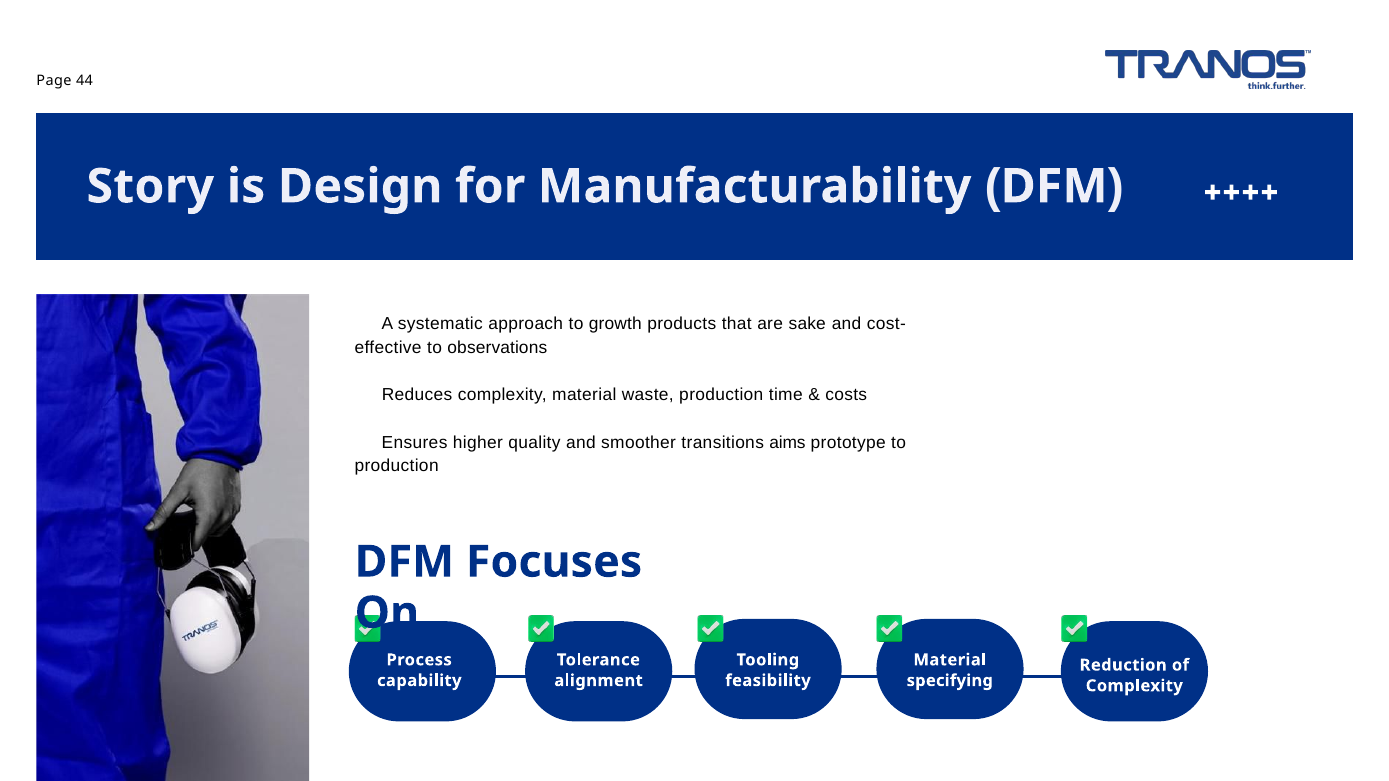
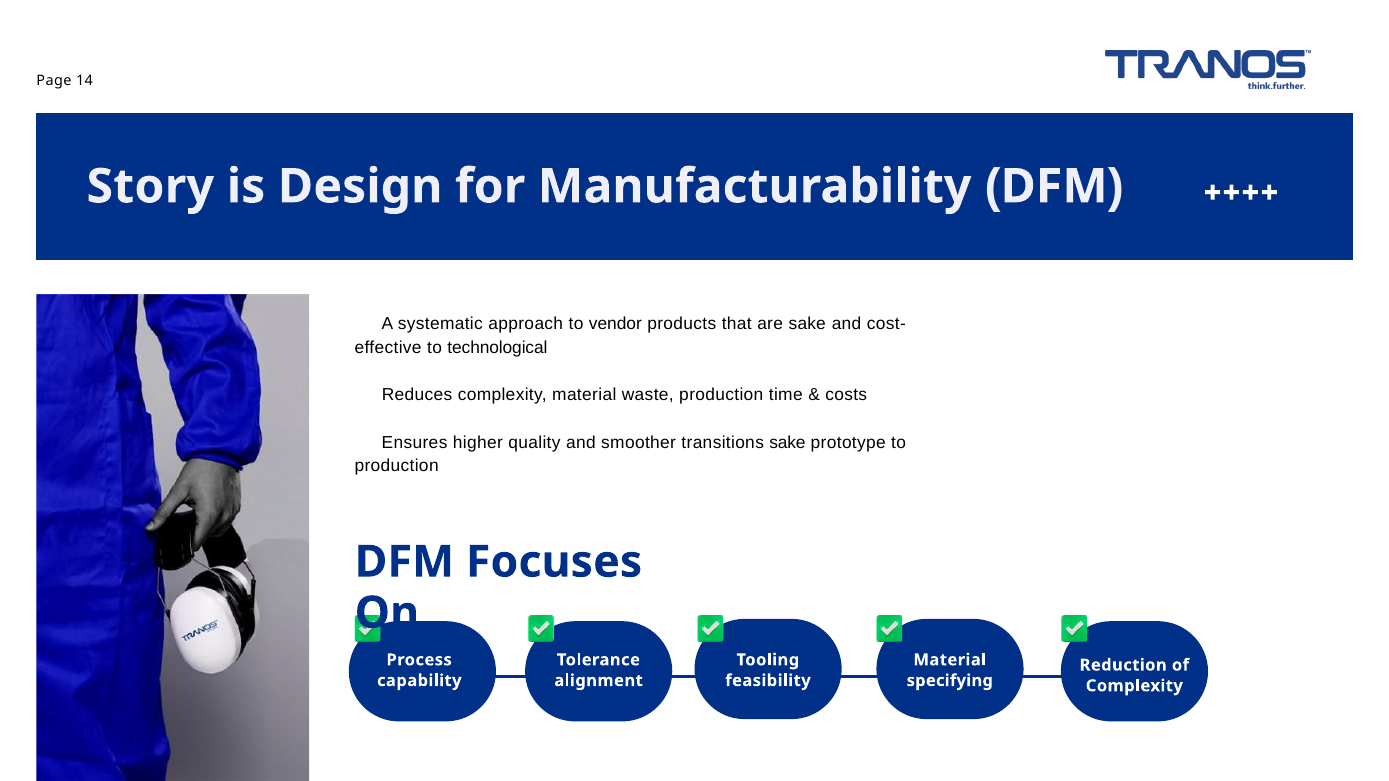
44: 44 -> 14 (85, 81)
growth: growth -> vendor (615, 324)
observations: observations -> technological (497, 347)
transitions aims: aims -> sake (787, 443)
